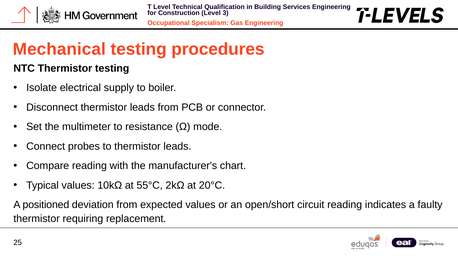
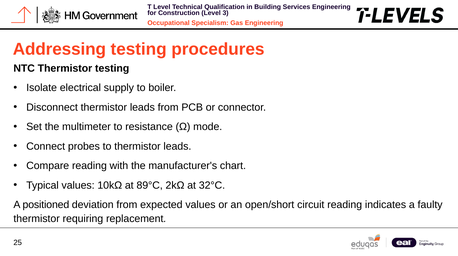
Mechanical: Mechanical -> Addressing (59, 49)
55°C: 55°C -> 89°C (150, 185)
20°C: 20°C -> 32°C (212, 185)
